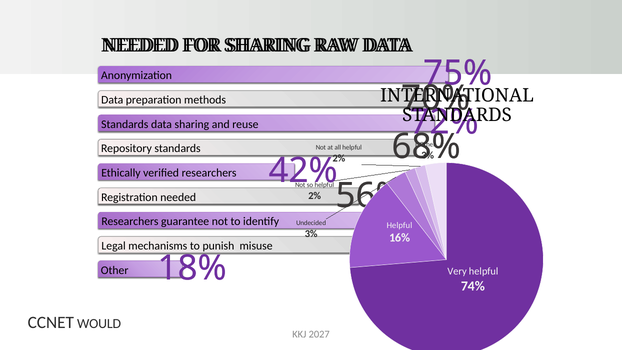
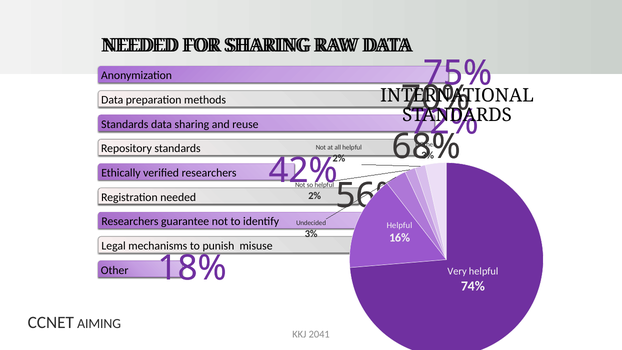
WOULD: WOULD -> AIMING (99, 324)
2027: 2027 -> 2041 (319, 334)
